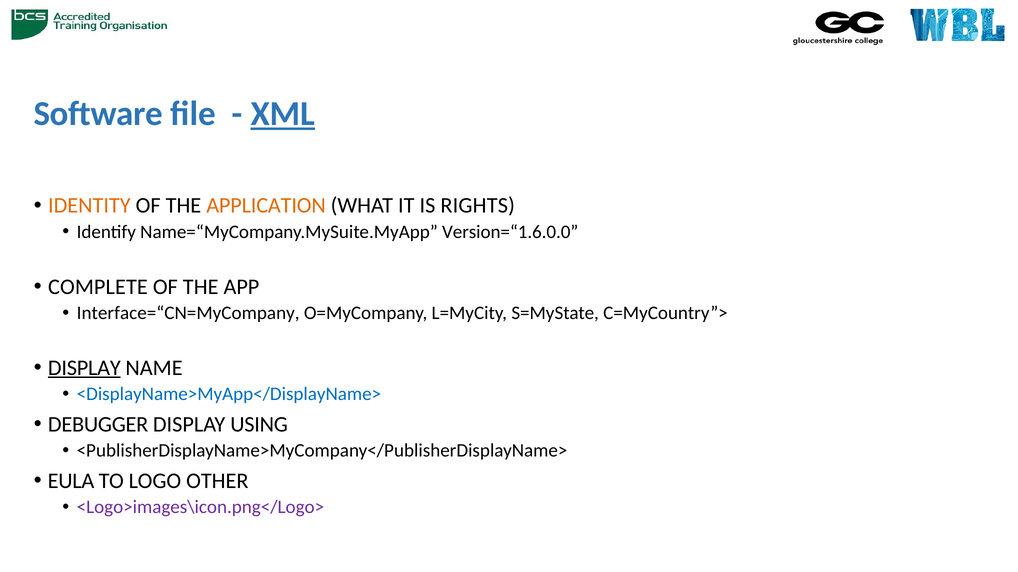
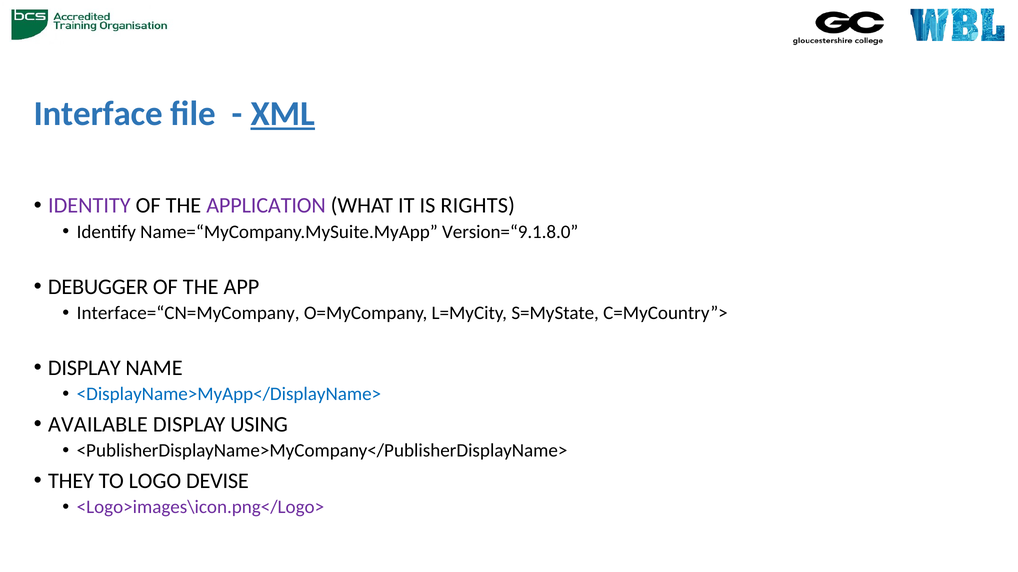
Software: Software -> Interface (98, 114)
IDENTITY colour: orange -> purple (89, 206)
APPLICATION colour: orange -> purple (266, 206)
Version=“1.6.0.0: Version=“1.6.0.0 -> Version=“9.1.8.0 (510, 232)
COMPLETE: COMPLETE -> DEBUGGER (98, 287)
DISPLAY underline: present -> none (84, 368)
DEBUGGER: DEBUGGER -> AVAILABLE (98, 425)
EULA: EULA -> THEY (71, 481)
OTHER: OTHER -> DEVISE (217, 481)
